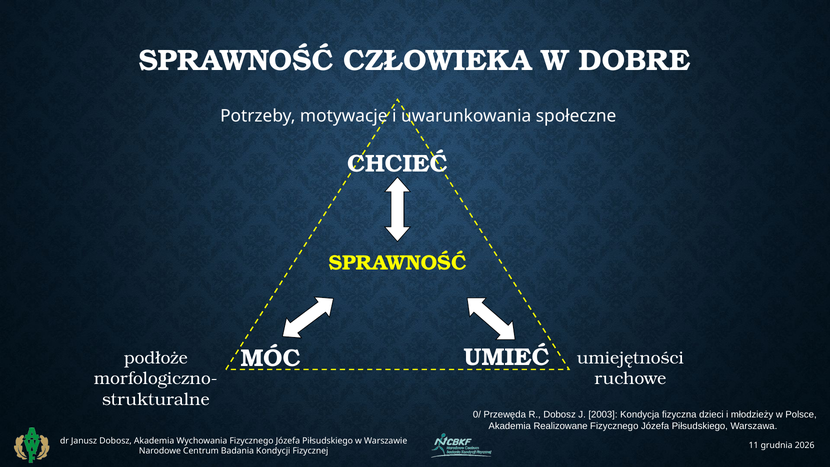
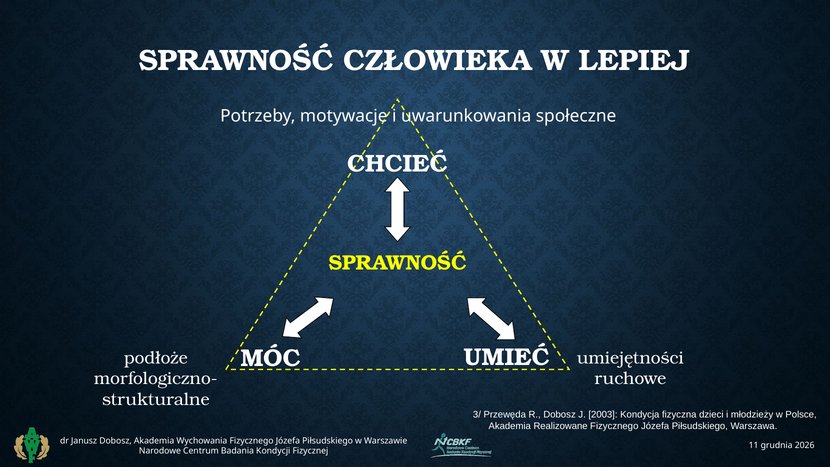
DOBRE: DOBRE -> LEPIEJ (635, 60)
0/: 0/ -> 3/ (477, 415)
